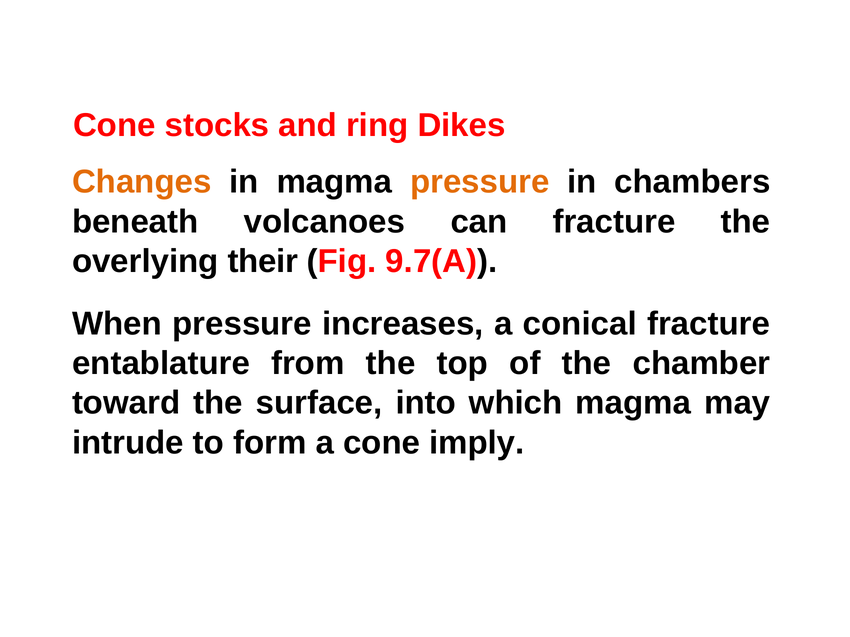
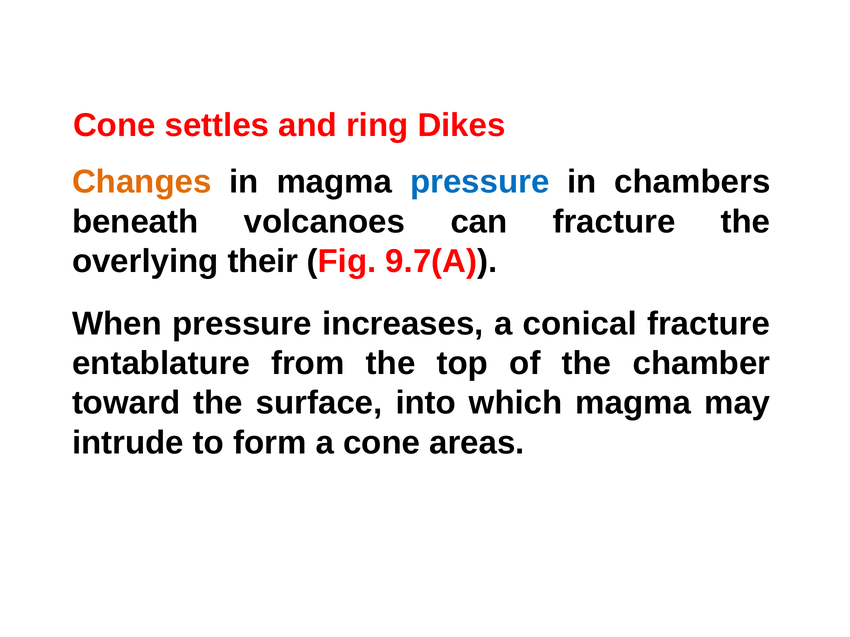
stocks: stocks -> settles (217, 125)
pressure colour: orange -> blue (480, 182)
imply: imply -> areas (477, 443)
